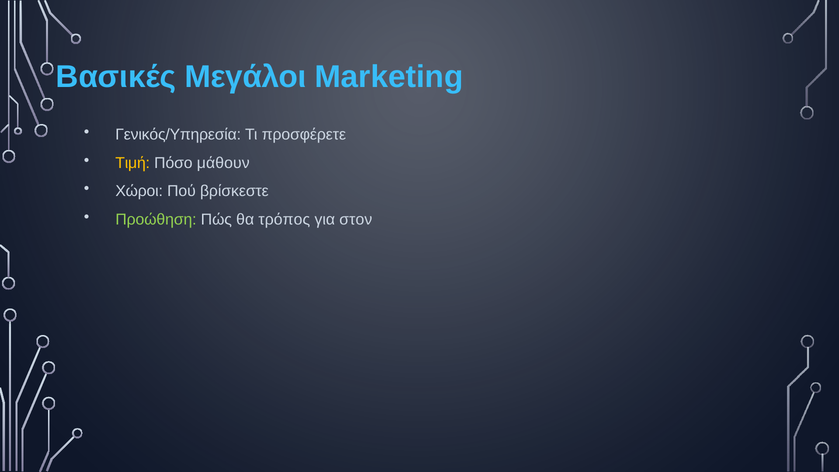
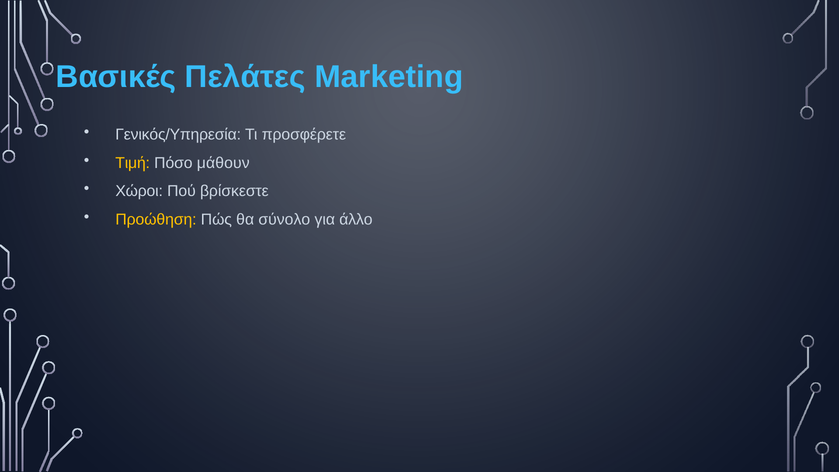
Μεγάλοι: Μεγάλοι -> Πελάτες (245, 77)
Προώθηση colour: light green -> yellow (156, 220)
τρόπος: τρόπος -> σύνολο (284, 220)
στον: στον -> άλλο (356, 220)
